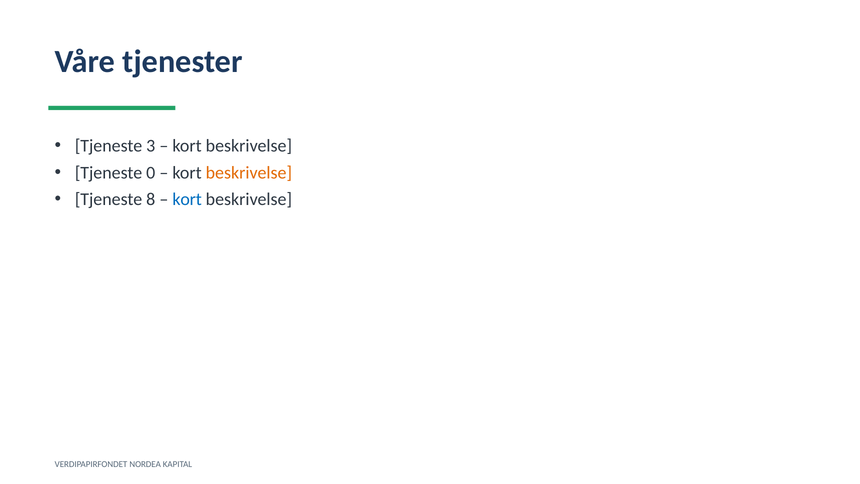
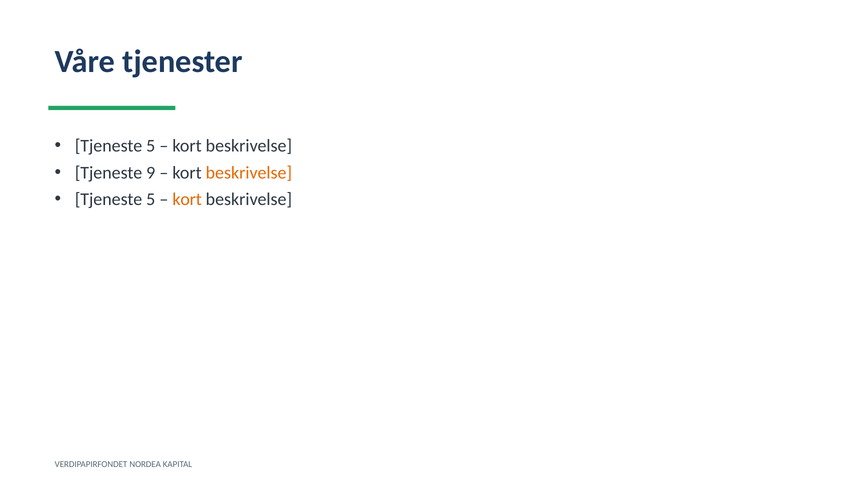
3: 3 -> 5 (151, 146)
0: 0 -> 9 (151, 173)
8: 8 -> 5 (151, 199)
kort colour: blue -> orange (187, 199)
